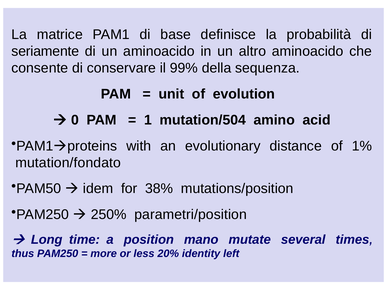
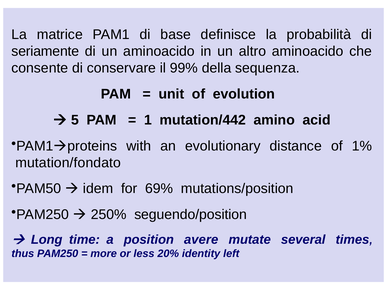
0: 0 -> 5 (75, 120)
mutation/504: mutation/504 -> mutation/442 (203, 120)
38%: 38% -> 69% (159, 189)
parametri/position: parametri/position -> seguendo/position (191, 215)
mano: mano -> avere (201, 240)
